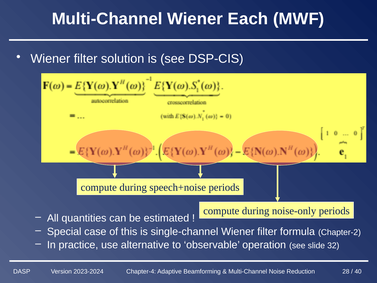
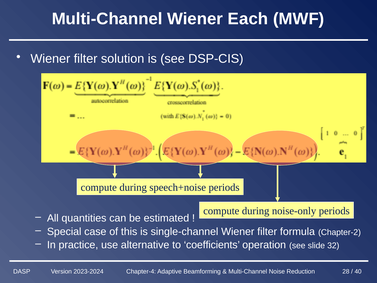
observable: observable -> coefficients (212, 245)
